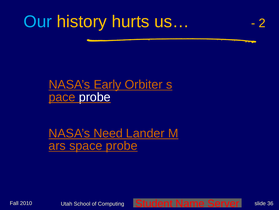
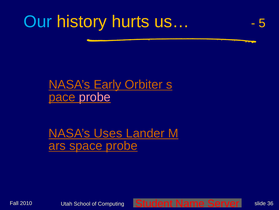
2: 2 -> 5 (262, 23)
probe colour: white -> pink (95, 97)
Need: Need -> Uses (108, 133)
